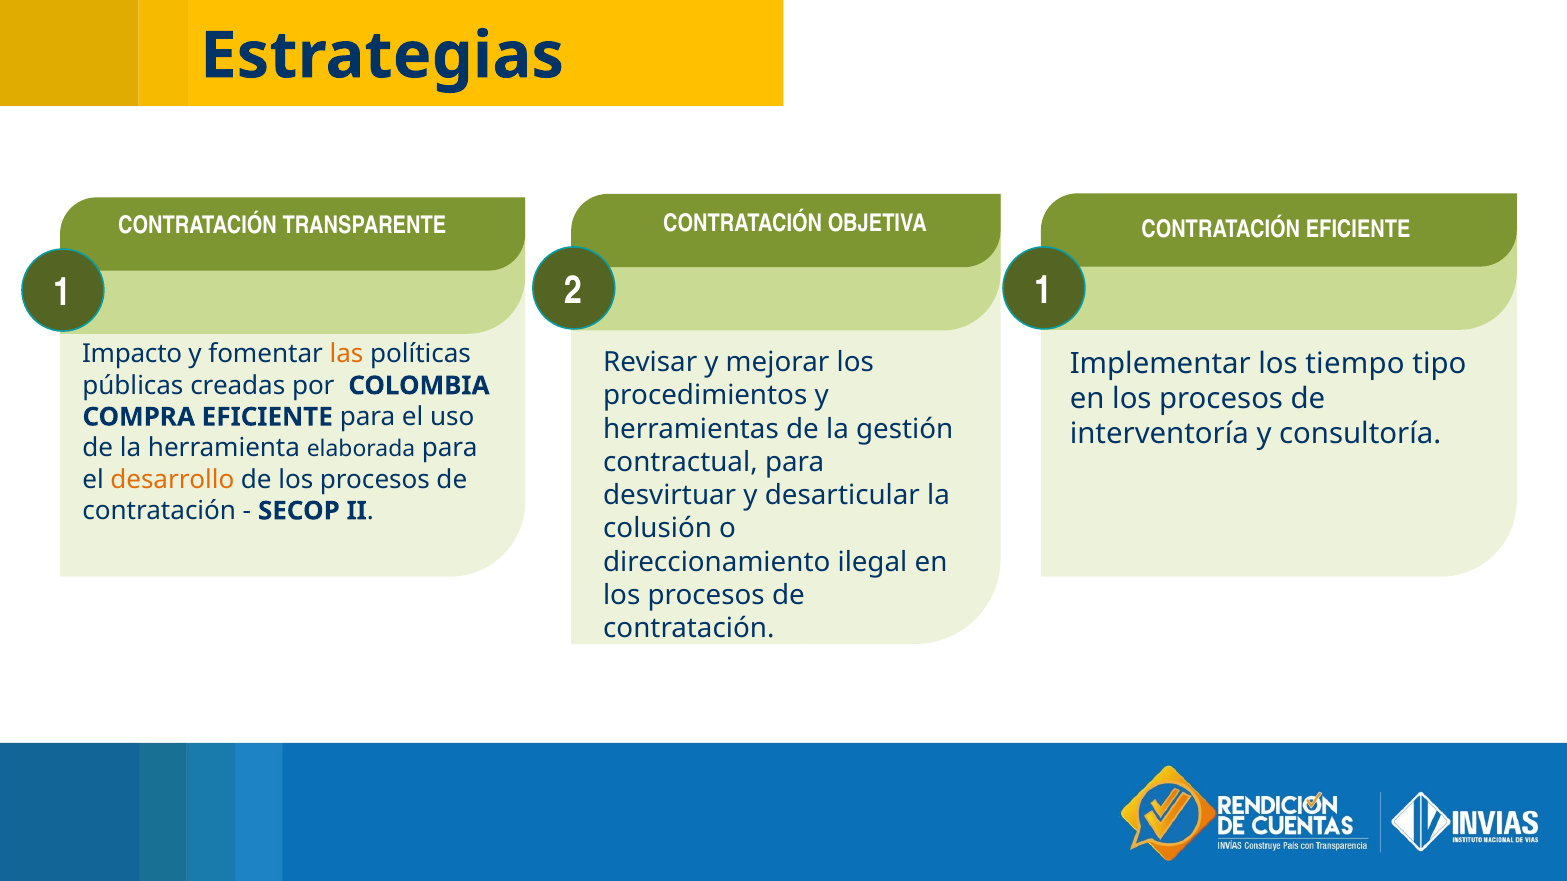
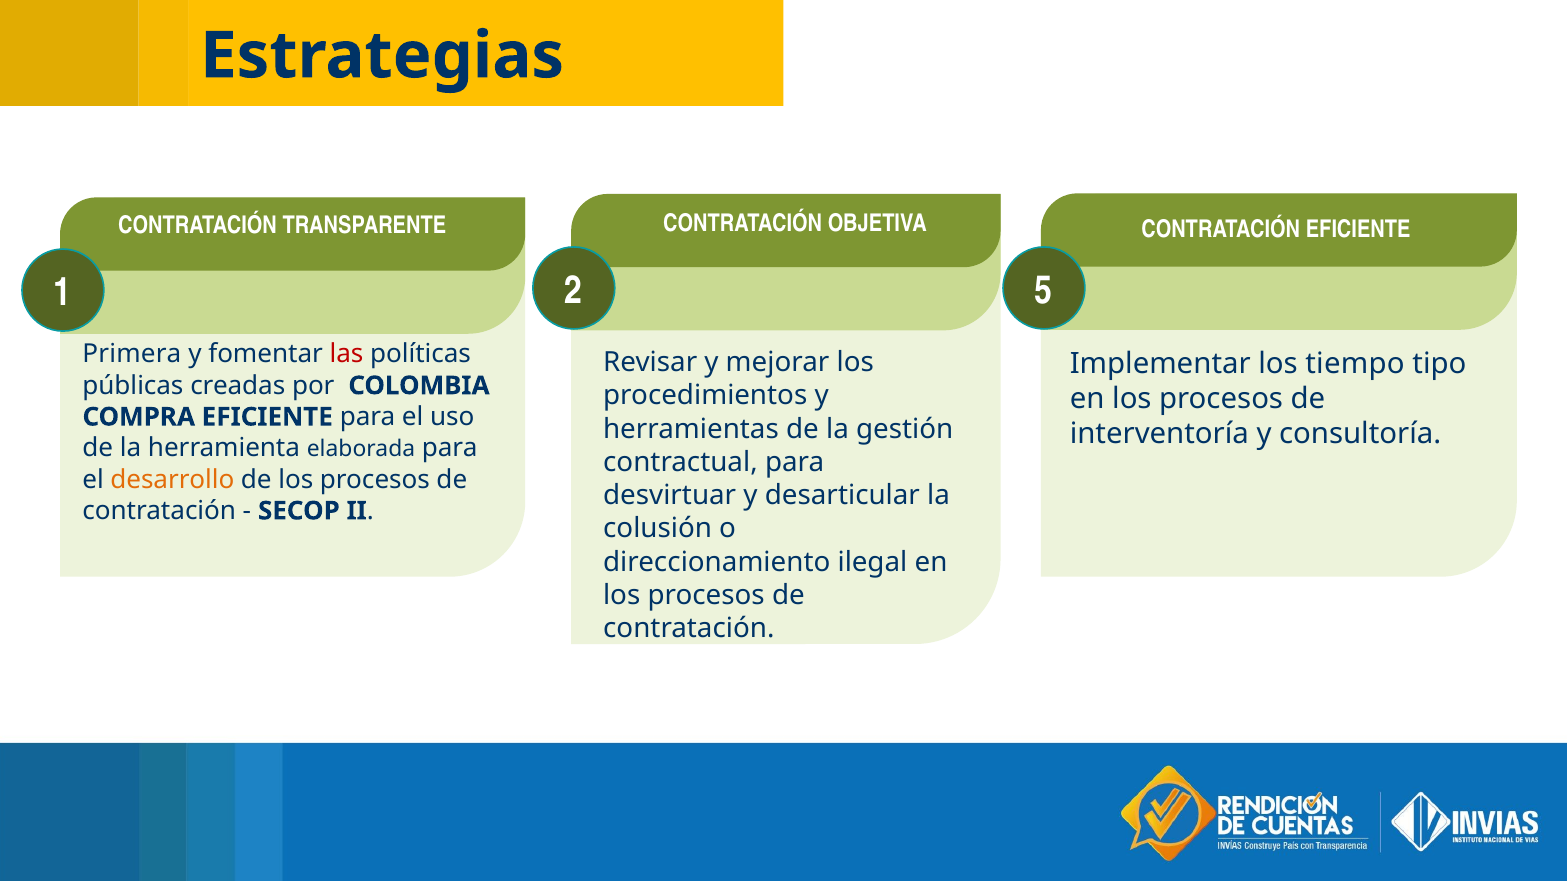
1 1: 1 -> 5 (1044, 291)
Impacto: Impacto -> Primera (132, 355)
las colour: orange -> red (347, 355)
